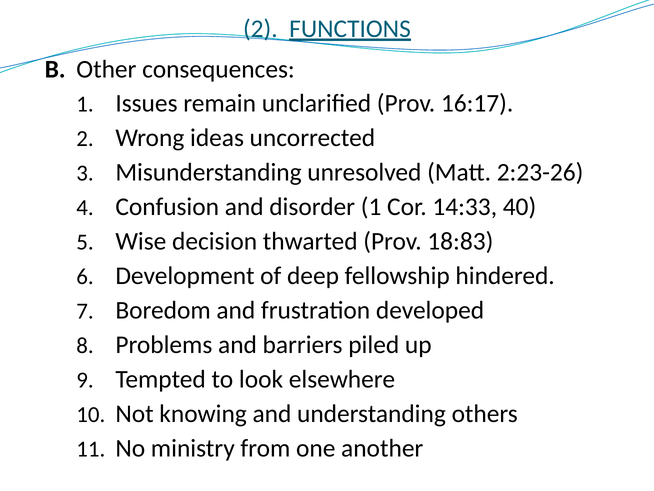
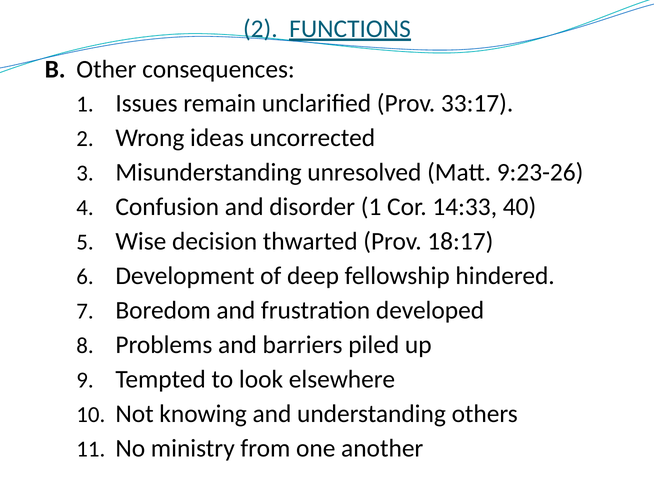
16:17: 16:17 -> 33:17 (477, 103)
2:23-26: 2:23-26 -> 9:23-26 (540, 172)
18:83: 18:83 -> 18:17 (460, 241)
